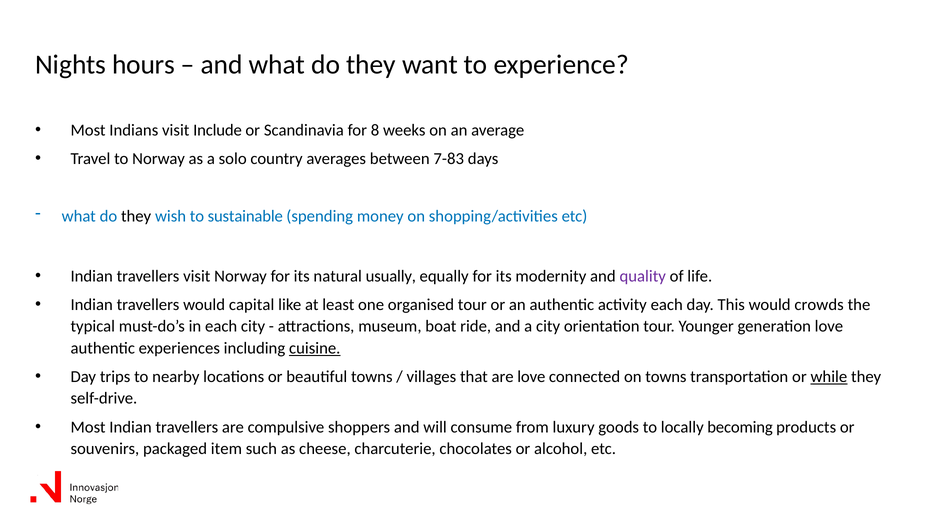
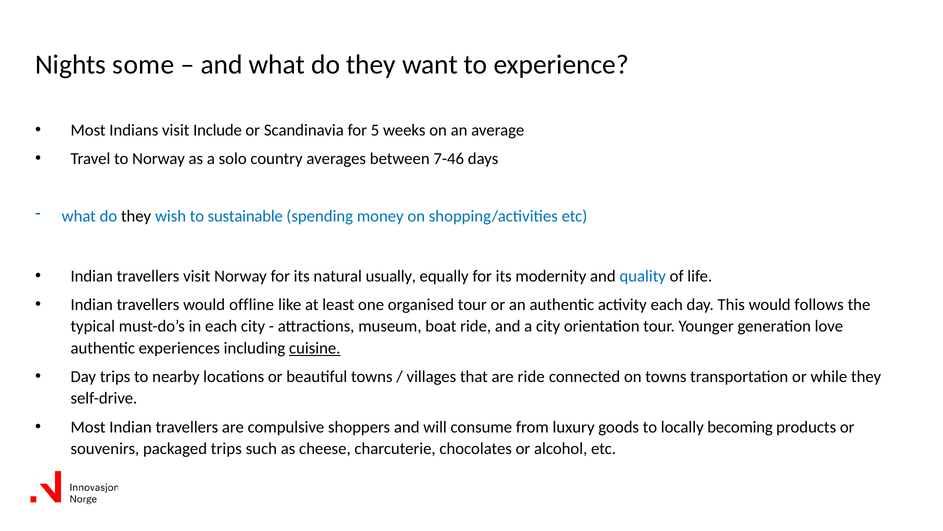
hours: hours -> some (143, 65)
8: 8 -> 5 (375, 130)
7-83: 7-83 -> 7-46 (449, 159)
quality colour: purple -> blue (643, 276)
capital: capital -> offline (252, 304)
crowds: crowds -> follows (819, 304)
are love: love -> ride (531, 376)
while underline: present -> none (829, 376)
packaged item: item -> trips (226, 448)
